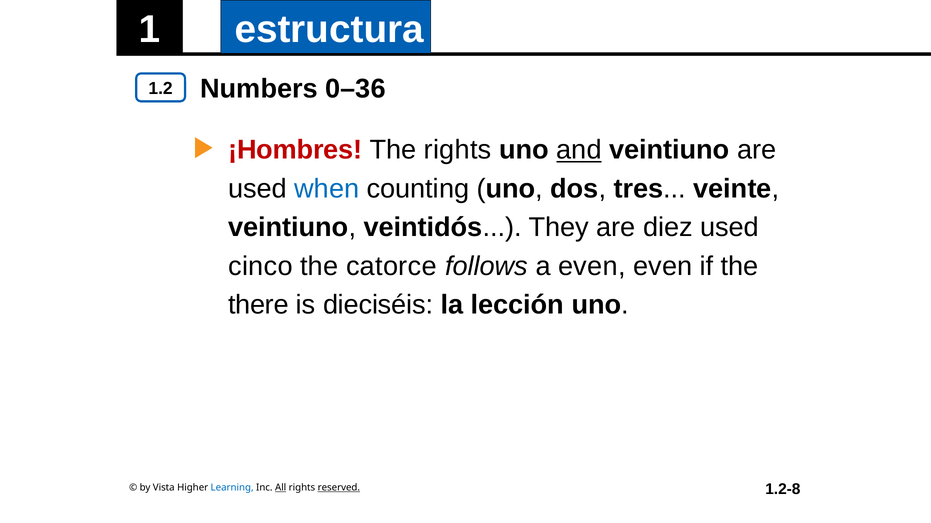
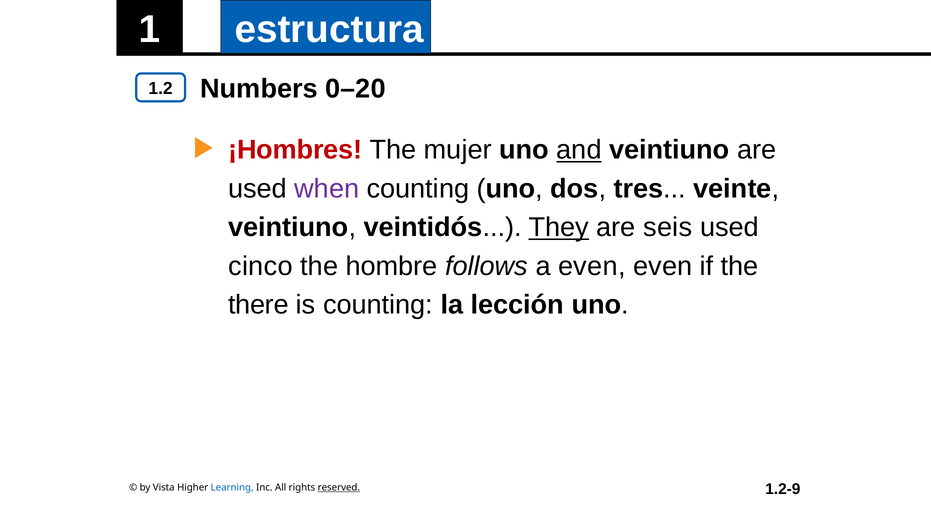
0–36: 0–36 -> 0–20 (356, 89)
The rights: rights -> mujer (458, 150)
when colour: blue -> purple (327, 189)
They underline: none -> present (559, 228)
diez: diez -> seis (668, 228)
catorce: catorce -> hombre (392, 267)
is dieciséis: dieciséis -> counting (378, 305)
1.2-8: 1.2-8 -> 1.2-9 (783, 490)
All underline: present -> none (281, 488)
